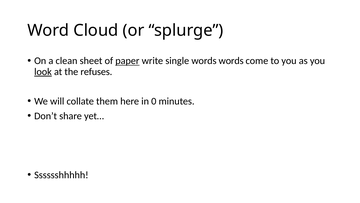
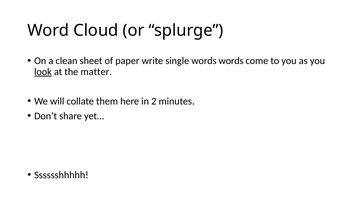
paper underline: present -> none (127, 61)
refuses: refuses -> matter (96, 72)
0: 0 -> 2 (154, 101)
